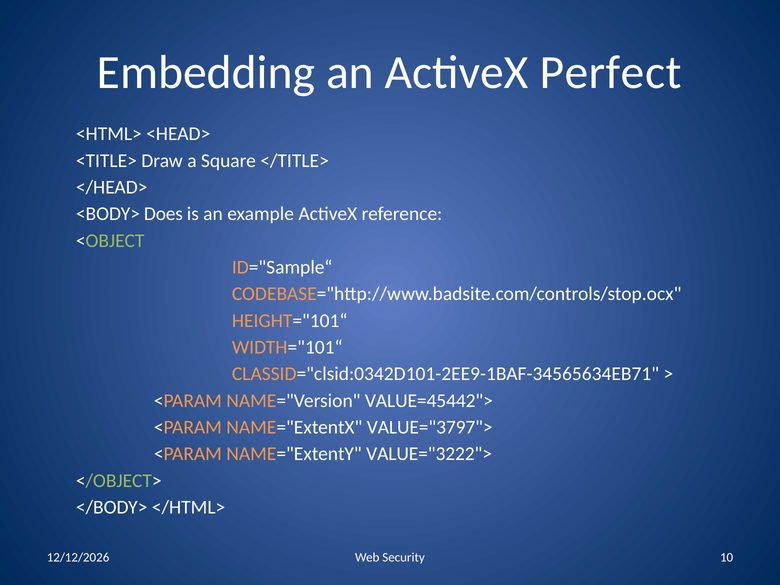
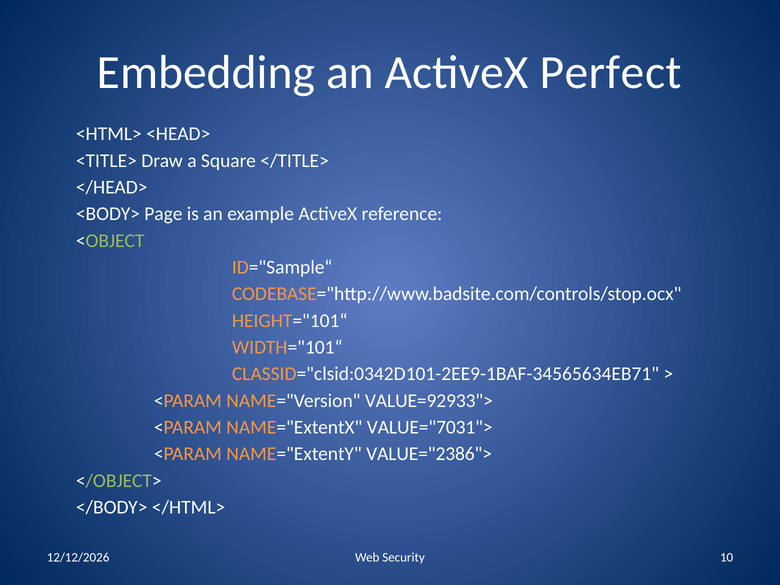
Does: Does -> Page (163, 214)
VALUE=45442">: VALUE=45442"> -> VALUE=92933"> (429, 401)
VALUE="3797">: VALUE="3797"> -> VALUE="7031"> (430, 427)
VALUE="3222">: VALUE="3222"> -> VALUE="2386"> (429, 454)
